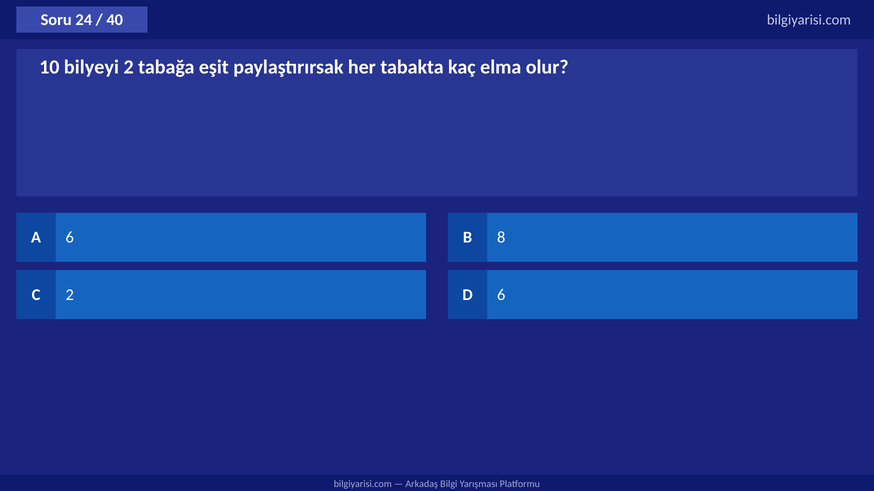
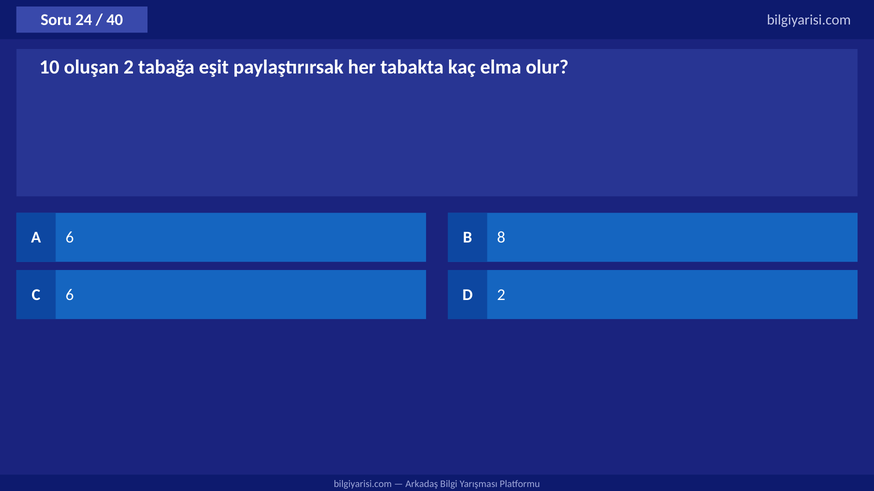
bilyeyi: bilyeyi -> oluşan (92, 67)
C 2: 2 -> 6 (70, 295)
D 6: 6 -> 2 (501, 295)
